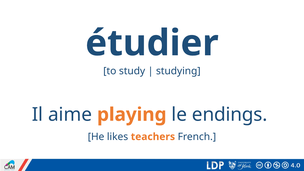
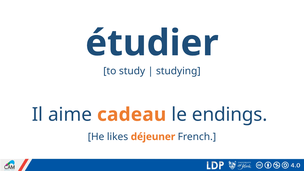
playing: playing -> cadeau (132, 115)
teachers: teachers -> déjeuner (153, 137)
